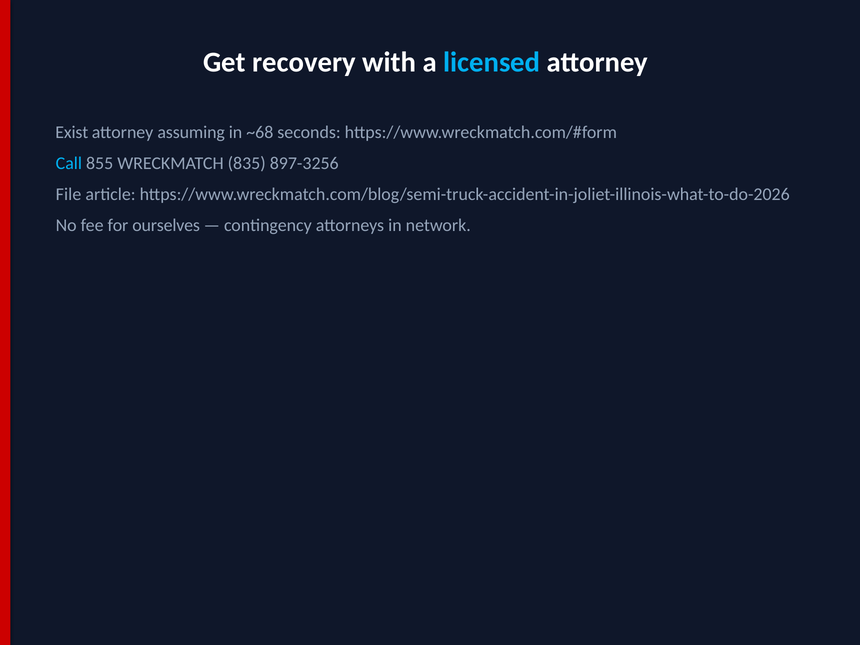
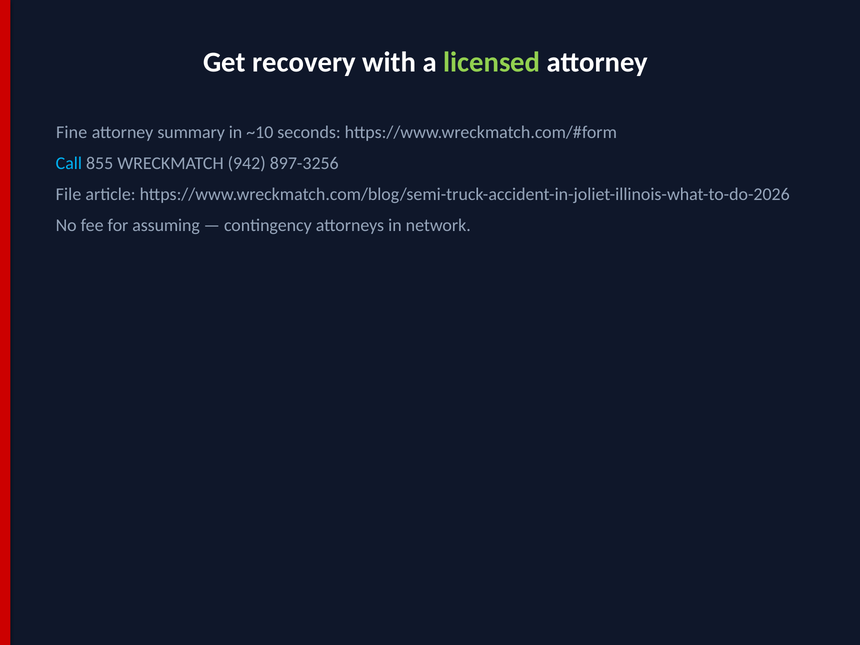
licensed colour: light blue -> light green (492, 62)
Exist: Exist -> Fine (72, 132)
assuming: assuming -> summary (191, 132)
~68: ~68 -> ~10 (260, 132)
835: 835 -> 942 (247, 163)
ourselves: ourselves -> assuming (166, 225)
